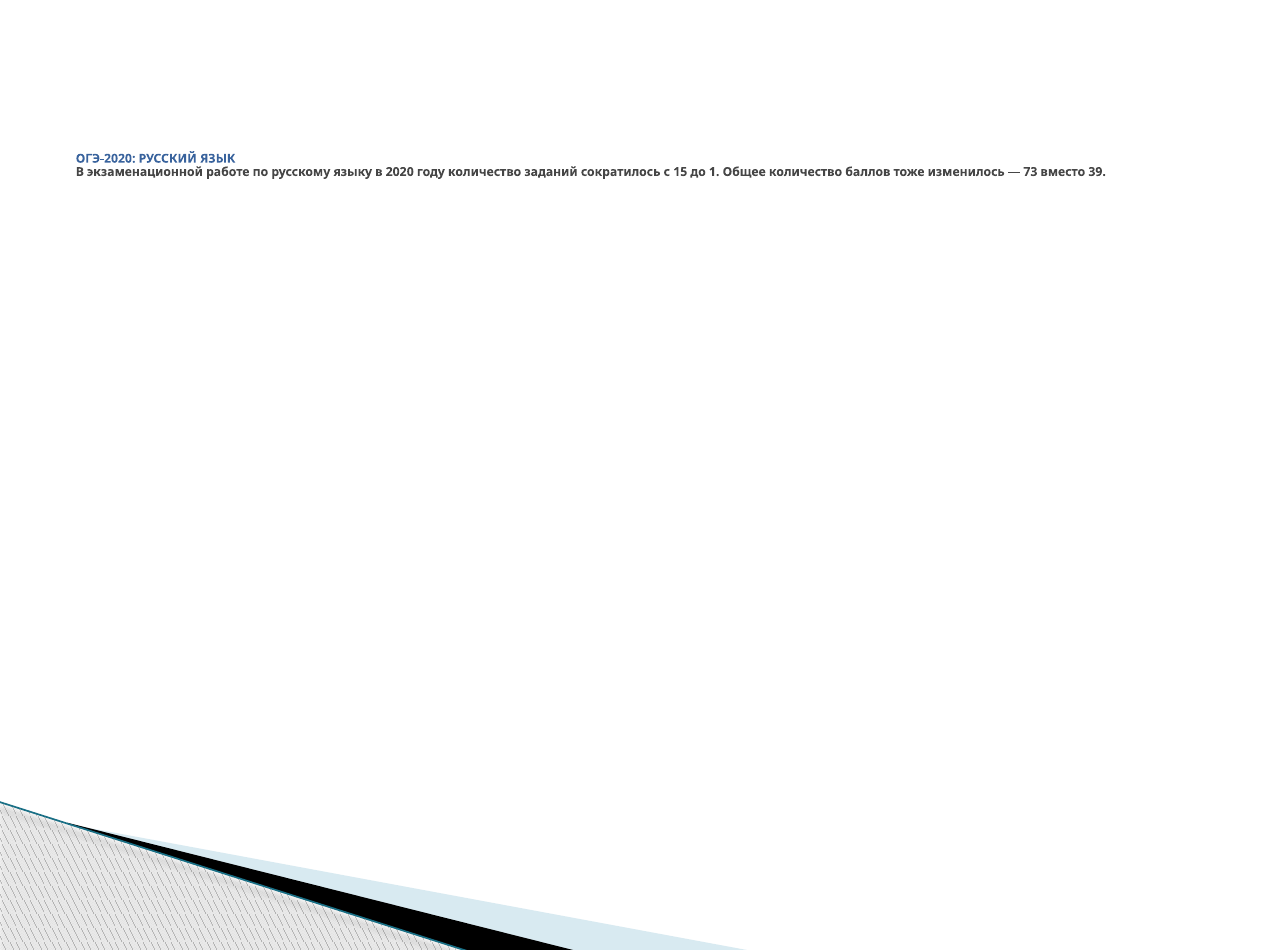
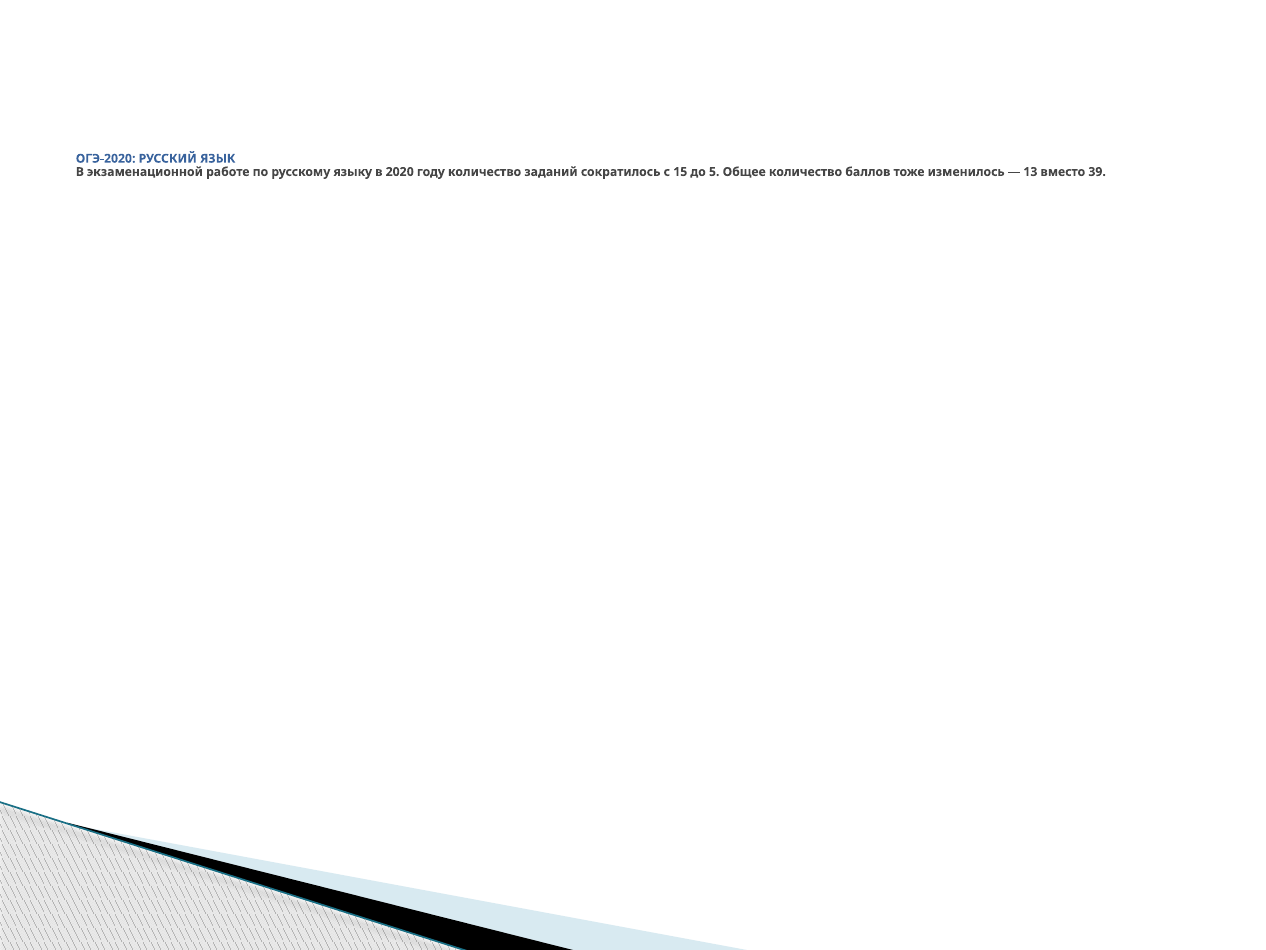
1: 1 -> 5 (714, 172)
73: 73 -> 13 (1030, 172)
